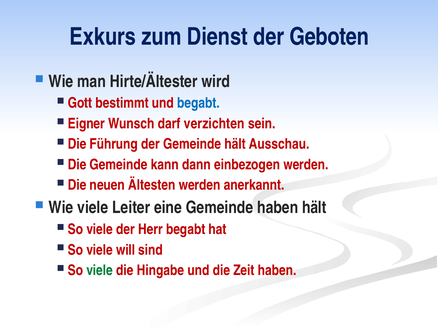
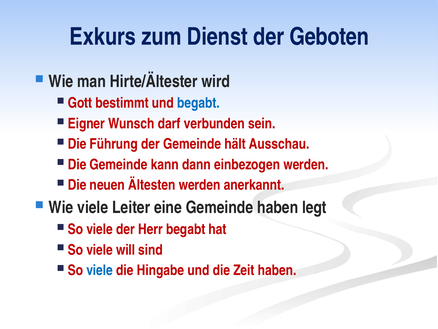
verzichten: verzichten -> verbunden (214, 123)
haben hält: hält -> legt (314, 207)
viele colour: green -> blue (100, 270)
